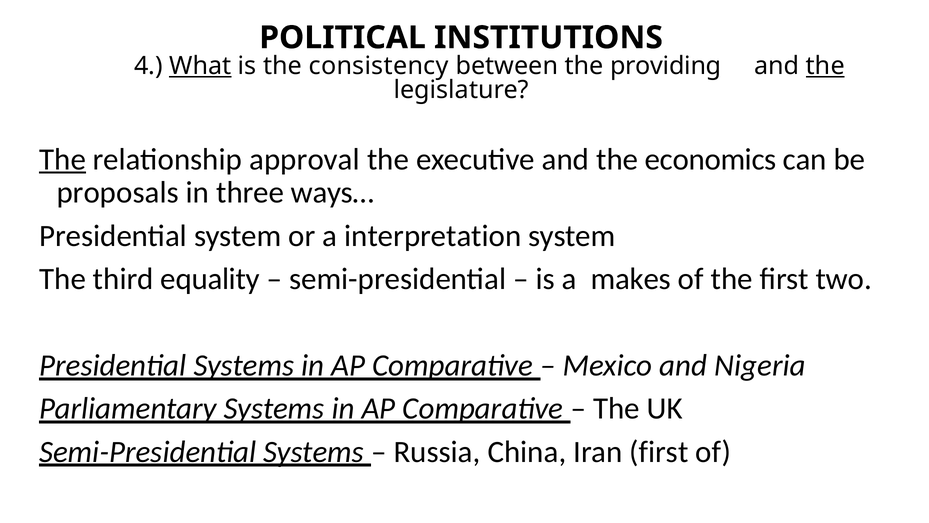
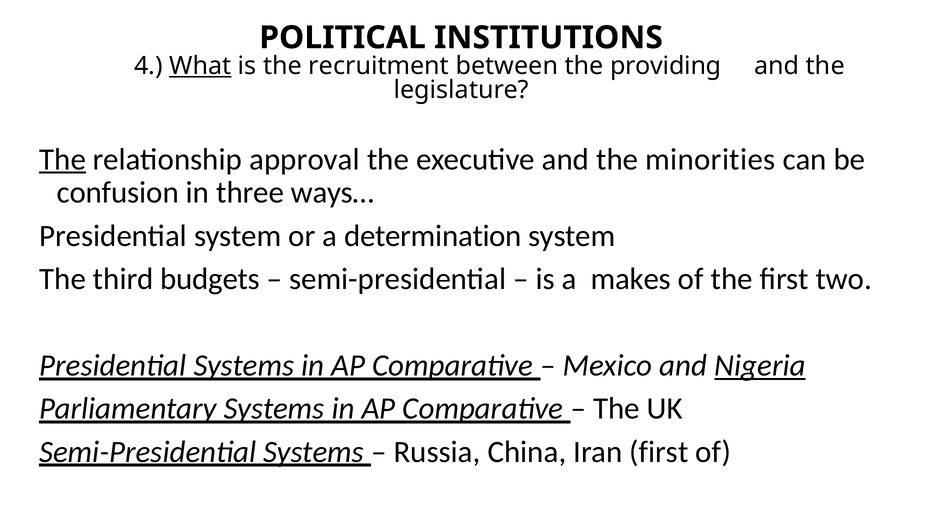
consistency: consistency -> recruitment (379, 66)
the underline: present -> none (825, 66)
economics: economics -> minorities (710, 159)
proposals: proposals -> confusion (118, 193)
interpretation: interpretation -> determination (433, 236)
equality: equality -> budgets (210, 279)
Nigeria underline: none -> present (760, 365)
